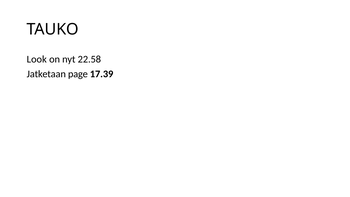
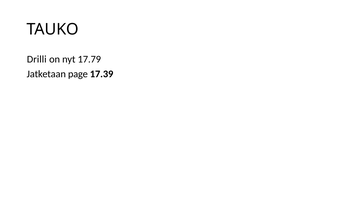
Look: Look -> Drilli (37, 59)
22.58: 22.58 -> 17.79 (89, 59)
